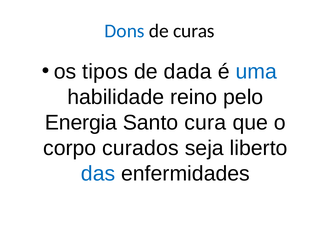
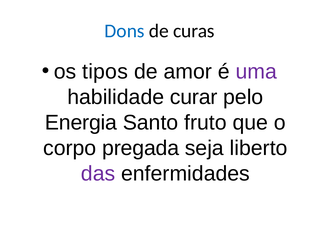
dada: dada -> amor (188, 72)
uma colour: blue -> purple (256, 72)
reino: reino -> curar (194, 97)
cura: cura -> fruto (205, 123)
curados: curados -> pregada (141, 148)
das colour: blue -> purple (98, 174)
